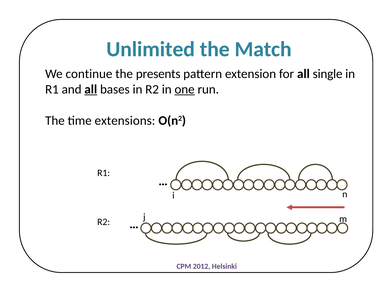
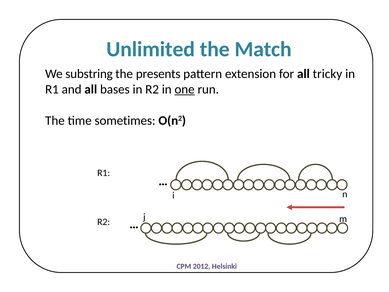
continue: continue -> substring (89, 74)
single: single -> tricky (327, 74)
all underline: present -> none (91, 89)
extensions: extensions -> sometimes (125, 120)
